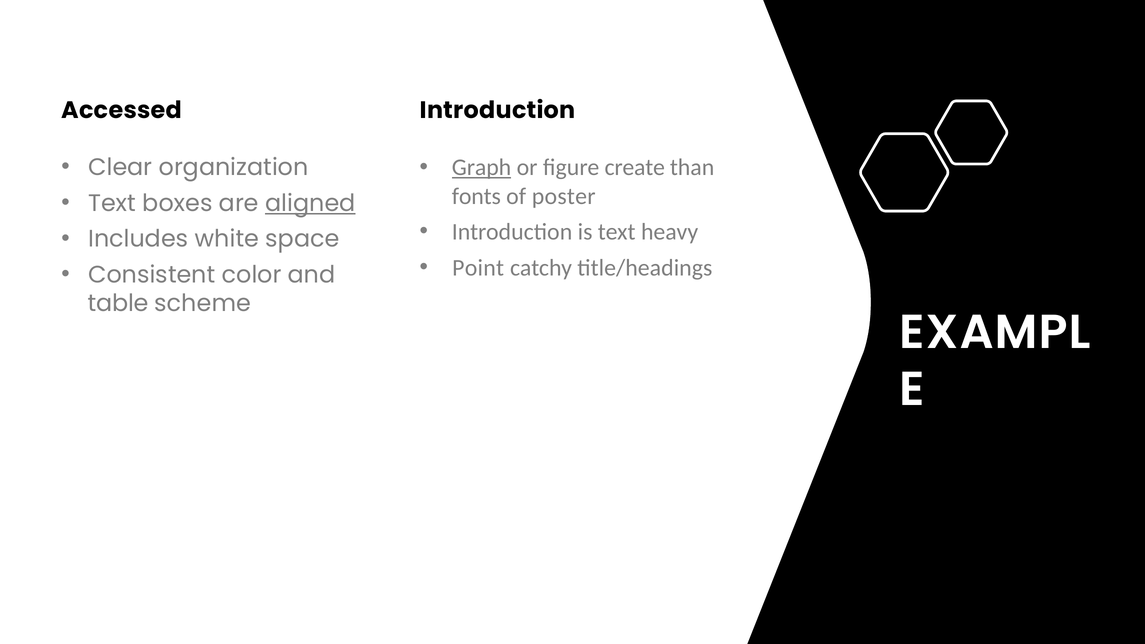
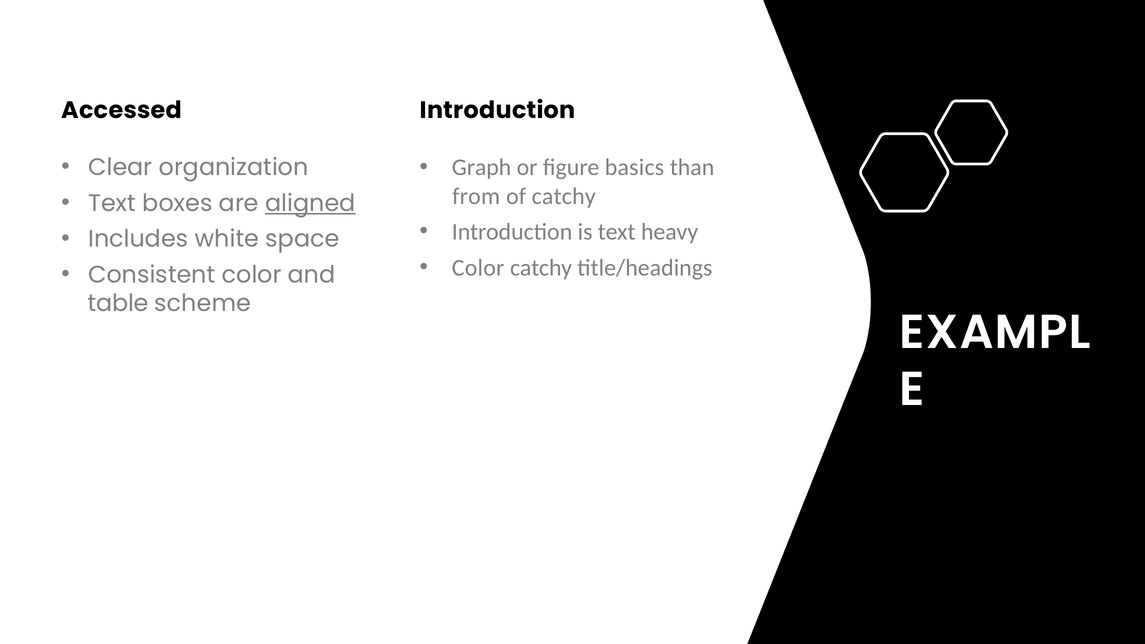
Graph underline: present -> none (482, 168)
create: create -> basics (634, 168)
fonts: fonts -> from (476, 196)
of poster: poster -> catchy (564, 196)
Point: Point -> Color (478, 268)
